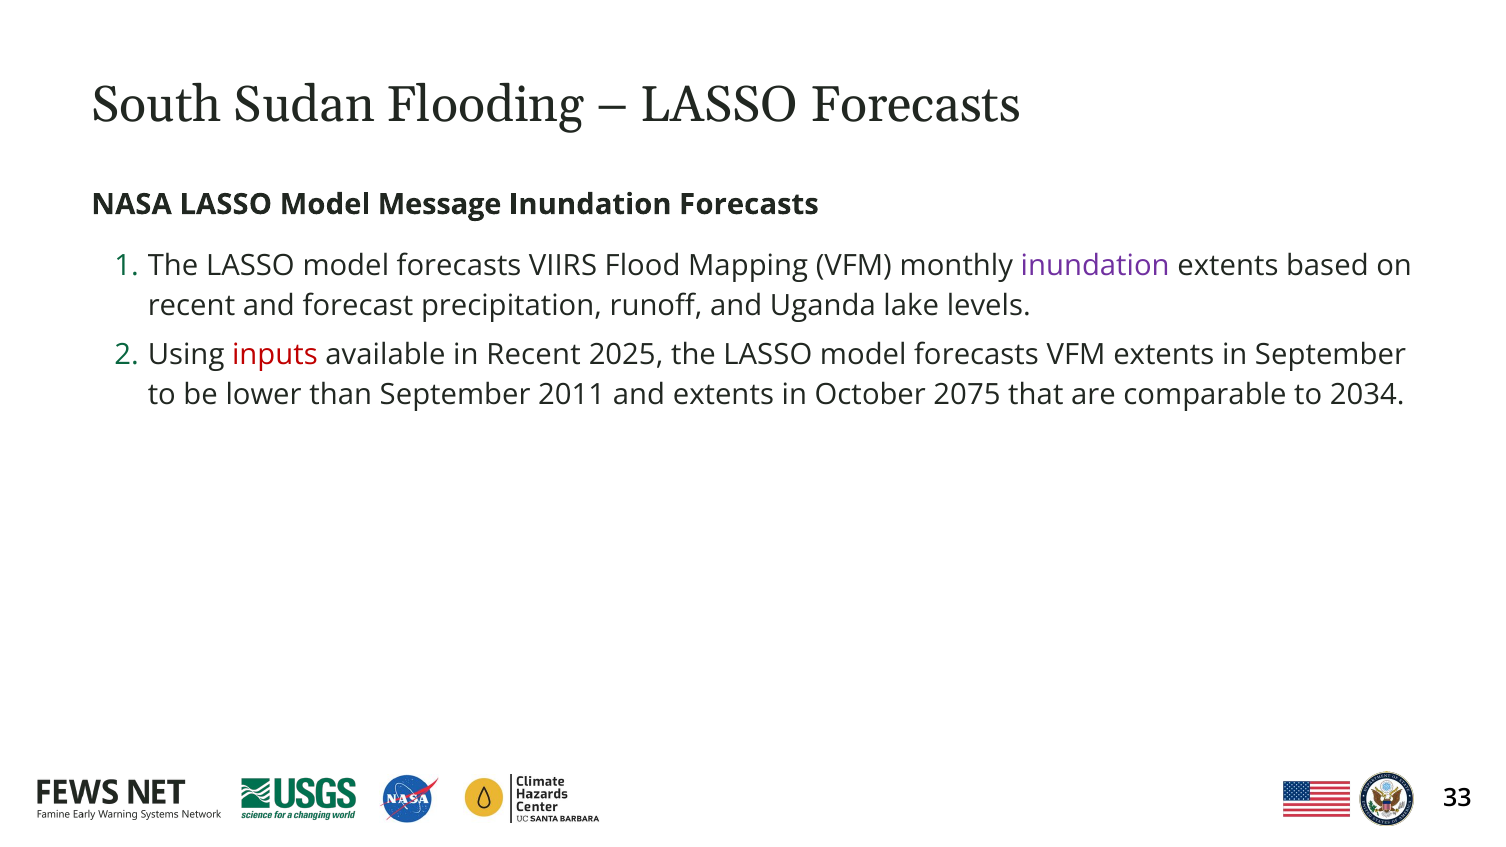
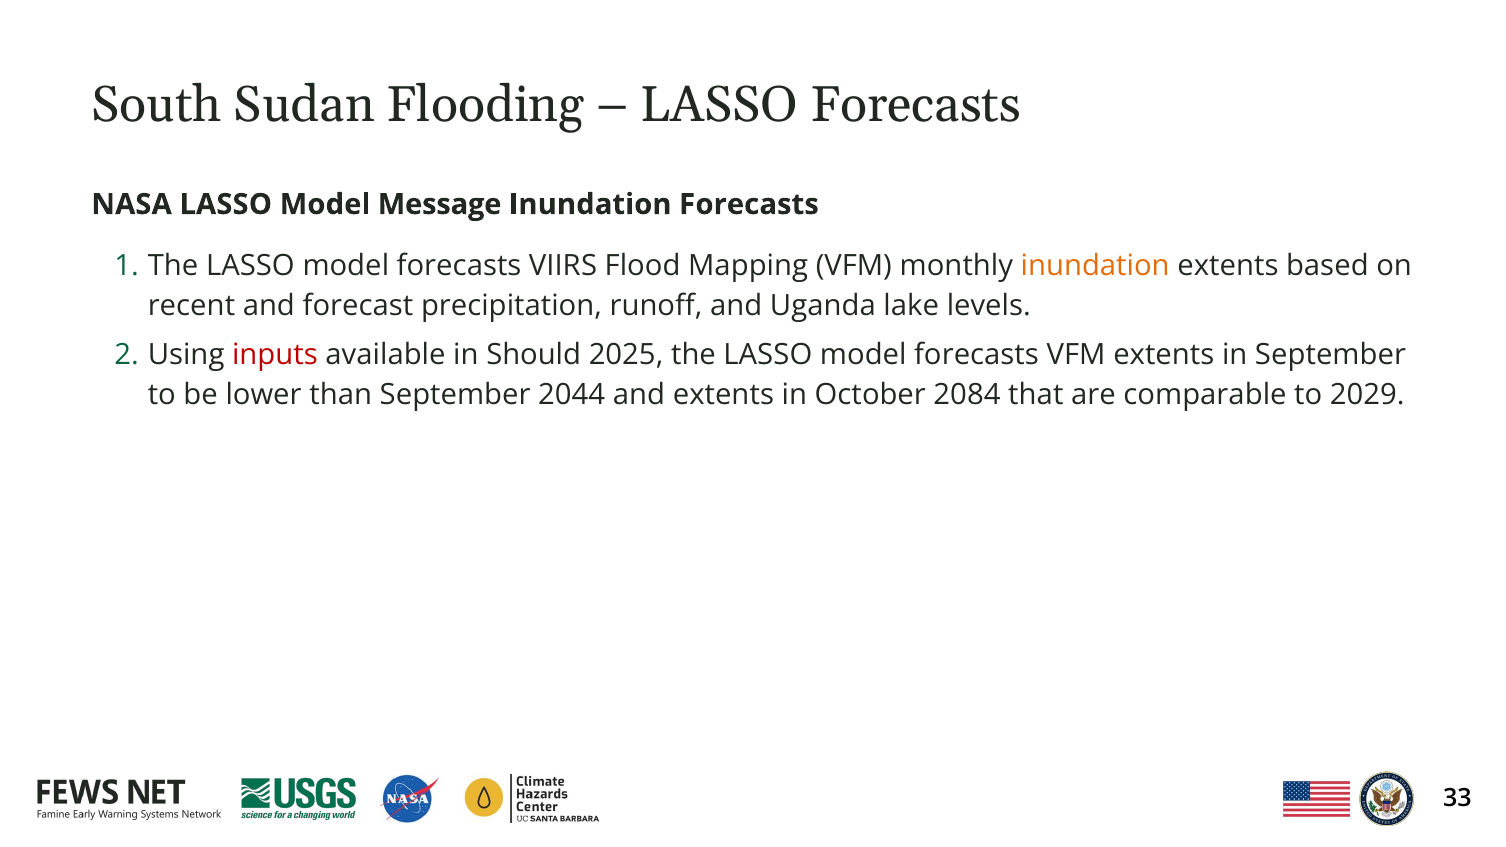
inundation colour: purple -> orange (1095, 266)
in Recent: Recent -> Should (534, 355)
2011: 2011 -> 2044 (572, 395)
2075: 2075 -> 2084 (967, 395)
2034: 2034 -> 2029 (1367, 395)
